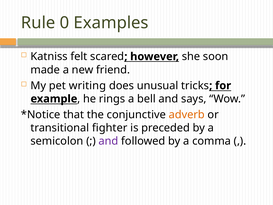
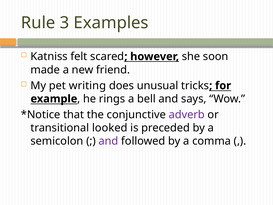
0: 0 -> 3 (64, 23)
adverb colour: orange -> purple (187, 115)
fighter: fighter -> looked (110, 128)
